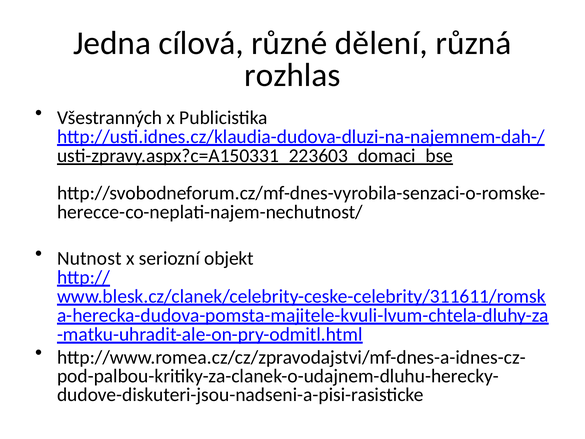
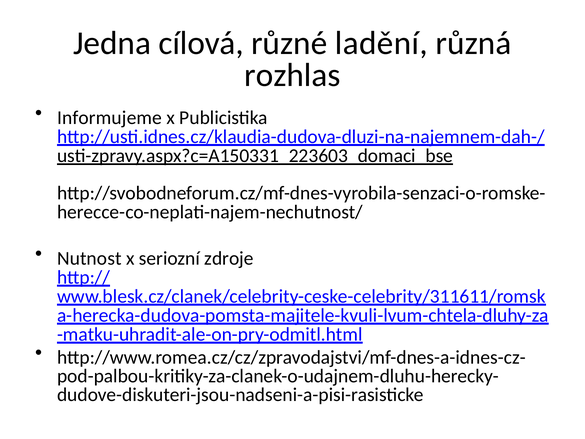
dělení: dělení -> ladění (381, 43)
Všestranných: Všestranných -> Informujeme (109, 118)
objekt: objekt -> zdroje (229, 258)
